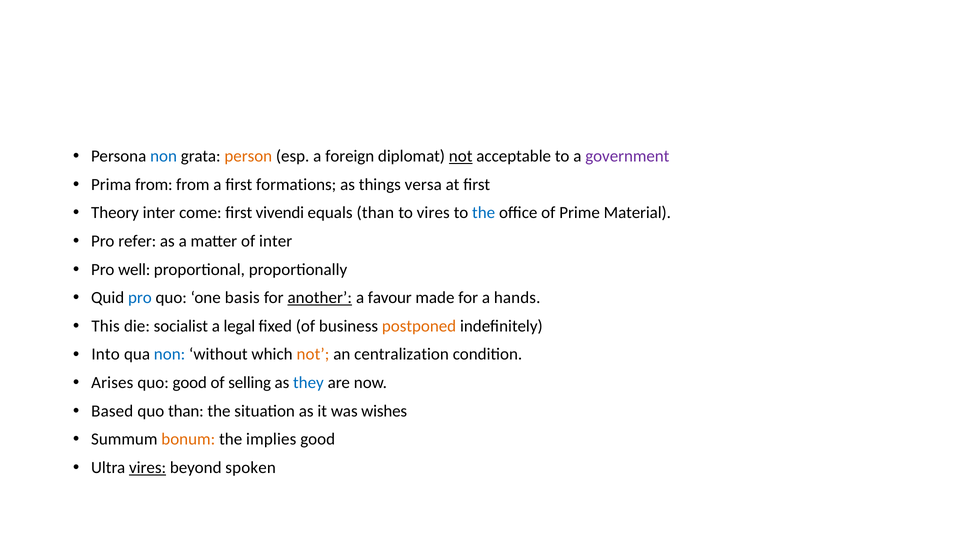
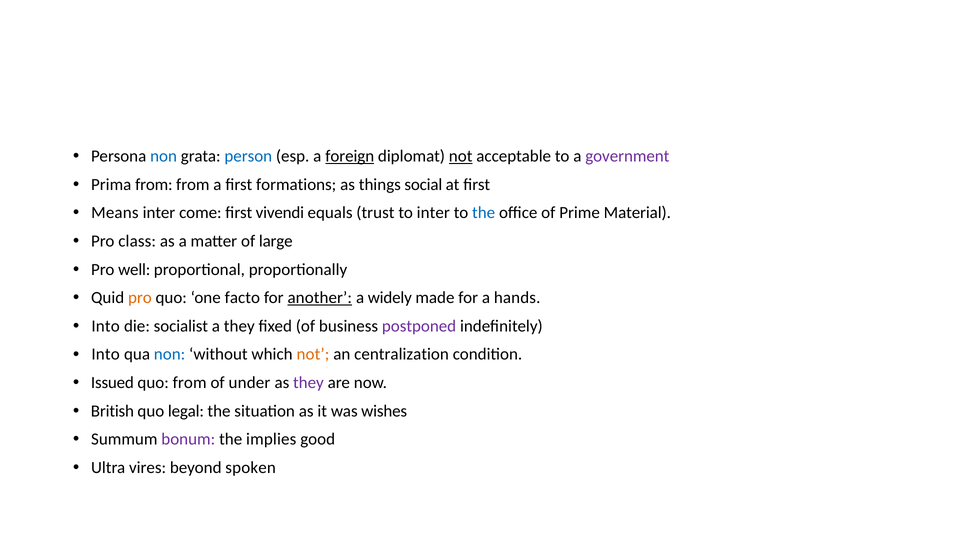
person colour: orange -> blue (248, 156)
foreign underline: none -> present (350, 156)
versa: versa -> social (423, 185)
Theory: Theory -> Means (115, 213)
equals than: than -> trust (375, 213)
to vires: vires -> inter (433, 213)
refer: refer -> class (137, 241)
of inter: inter -> large (276, 241)
pro colour: blue -> orange (140, 298)
basis: basis -> facto (242, 298)
favour: favour -> widely (390, 298)
This: This -> Into (106, 326)
a legal: legal -> they (239, 326)
postponed colour: orange -> purple (419, 326)
Arises: Arises -> Issued (112, 383)
quo good: good -> from (190, 383)
selling: selling -> under (249, 383)
they colour: blue -> purple (308, 383)
Based: Based -> British (112, 411)
quo than: than -> legal (186, 411)
bonum colour: orange -> purple (188, 440)
vires underline: present -> none (148, 468)
